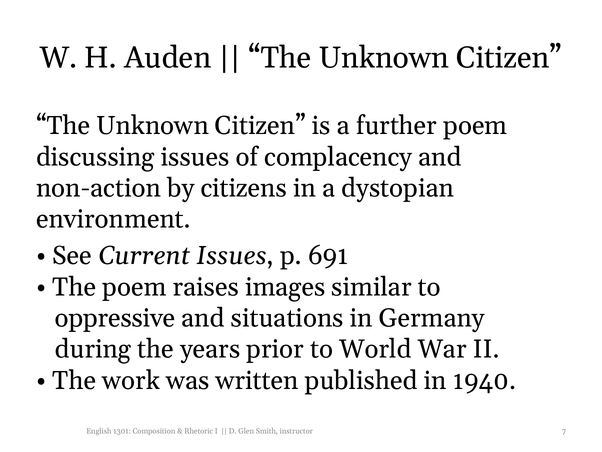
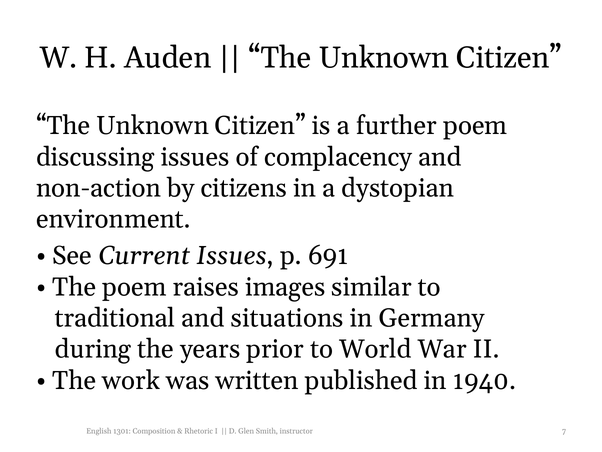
oppressive: oppressive -> traditional (115, 318)
